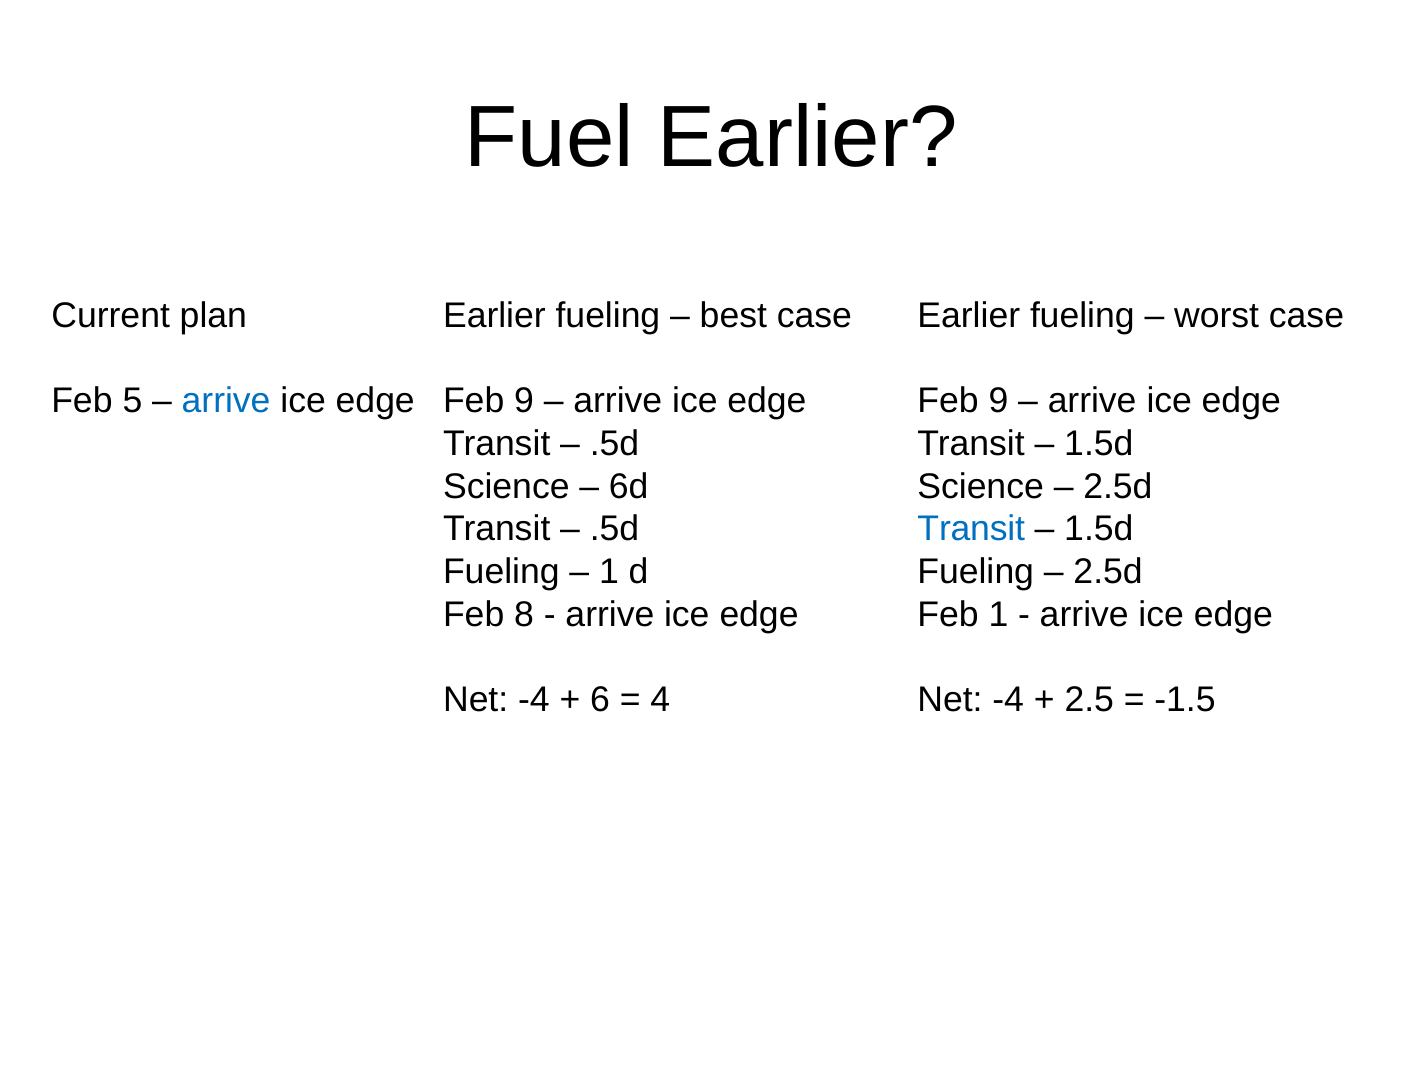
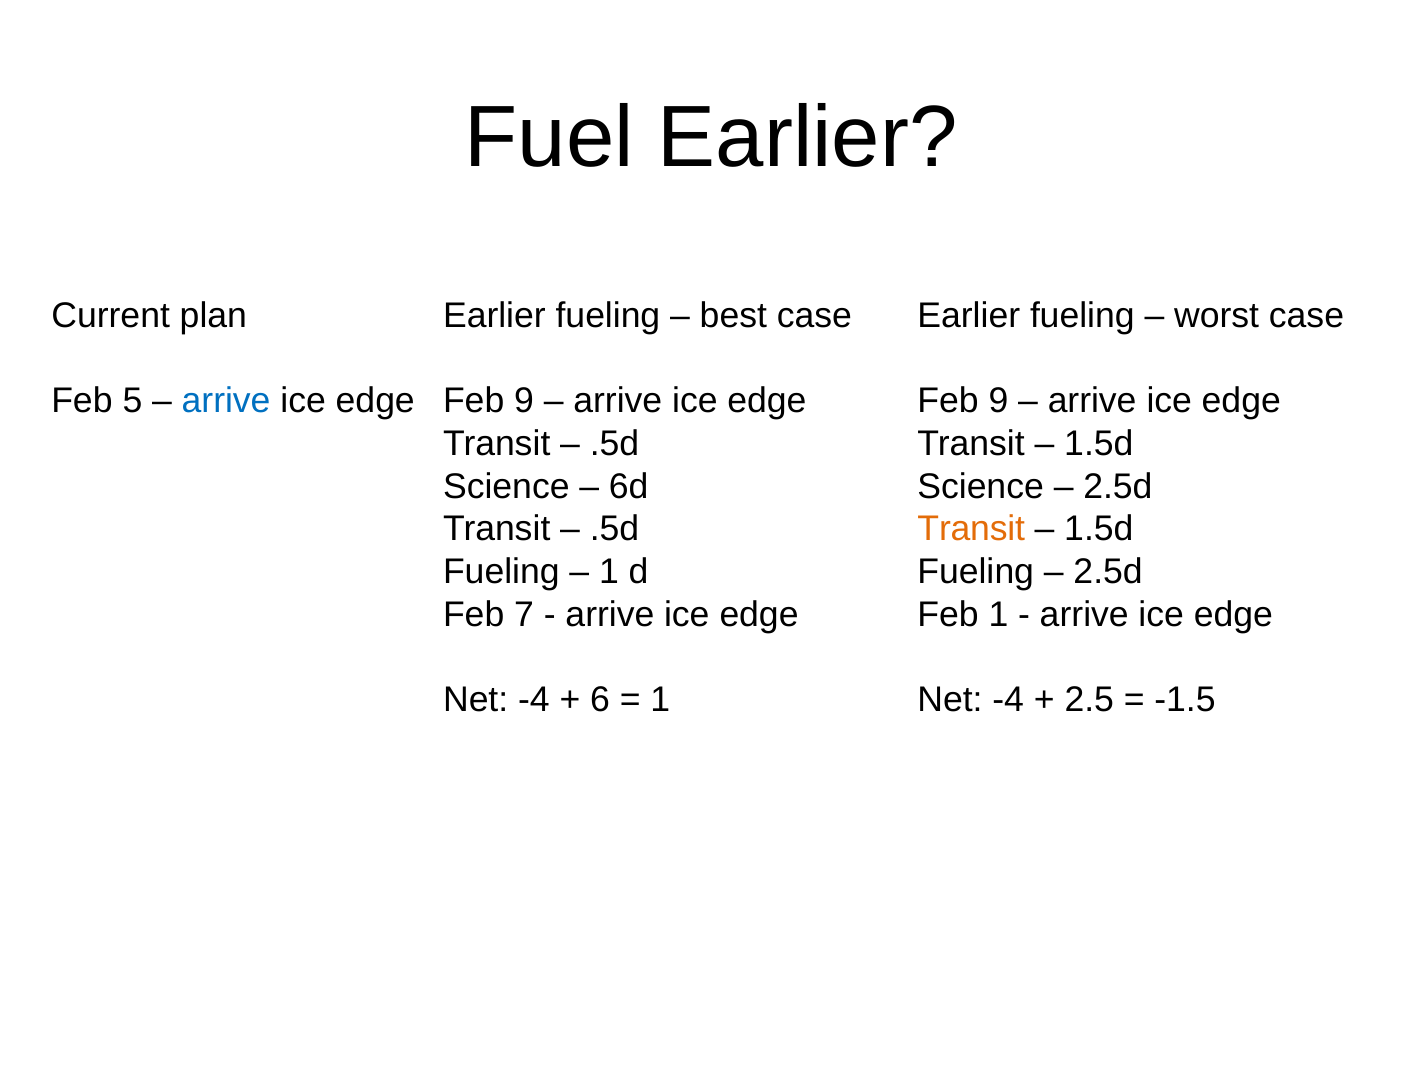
Transit colour: blue -> orange (971, 529)
8: 8 -> 7 (524, 614)
4: 4 -> 1 (660, 700)
